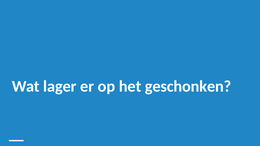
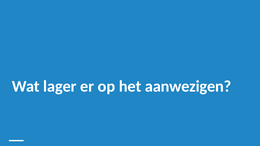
geschonken: geschonken -> aanwezigen (188, 86)
